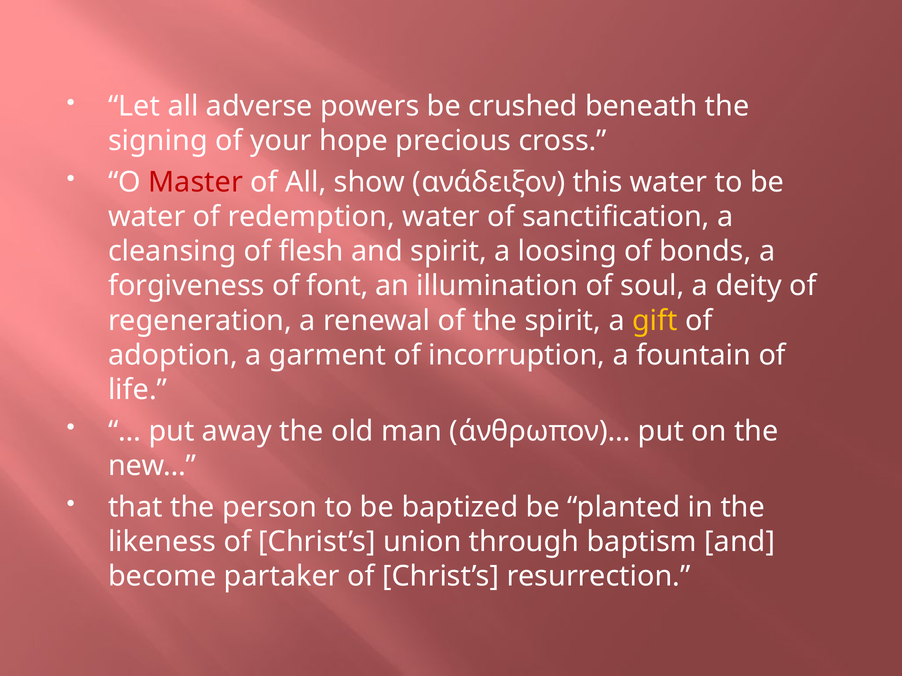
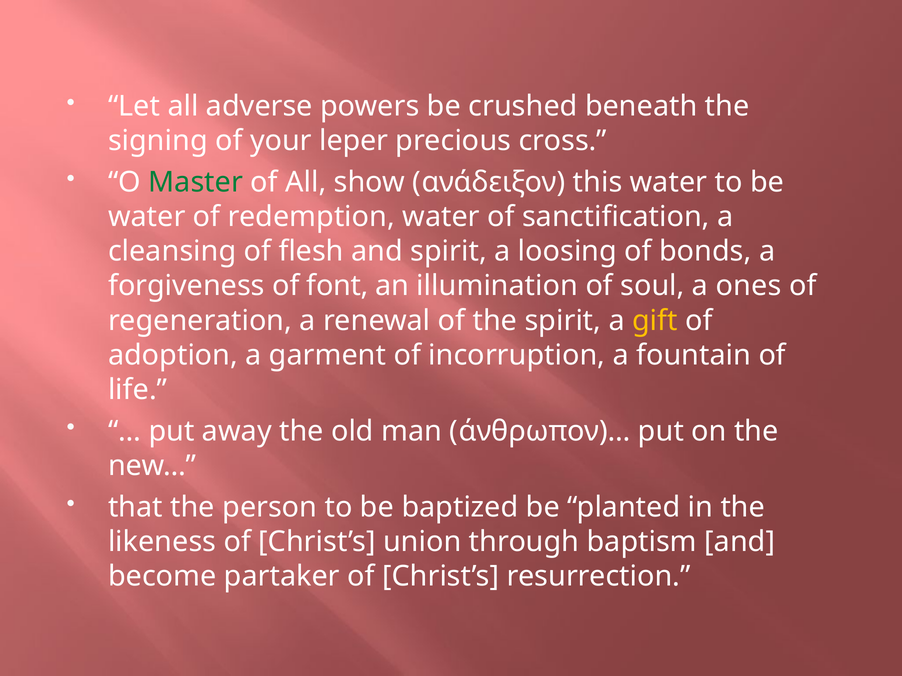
hope: hope -> leper (354, 141)
Master colour: red -> green (196, 183)
deity: deity -> ones (749, 286)
